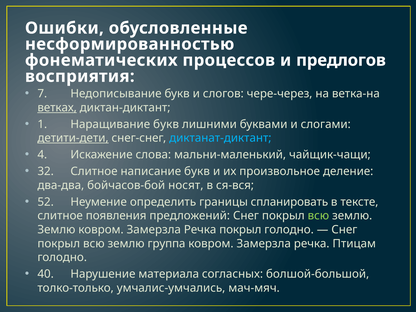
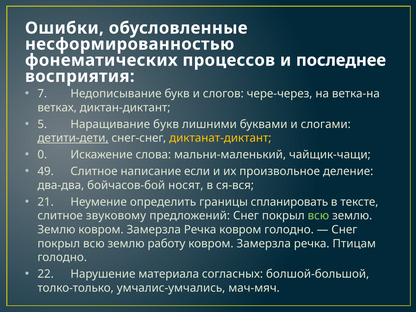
предлогов: предлогов -> последнее (341, 60)
ветках underline: present -> none (57, 108)
1: 1 -> 5 (42, 124)
диктанат-диктант colour: light blue -> yellow (220, 138)
4: 4 -> 0 (42, 155)
32: 32 -> 49 (46, 171)
написание букв: букв -> если (197, 171)
52: 52 -> 21 (46, 202)
появления: появления -> звуковому (116, 216)
Речка покрыл: покрыл -> ковром (240, 230)
группа: группа -> работу (166, 244)
40: 40 -> 22 (46, 274)
